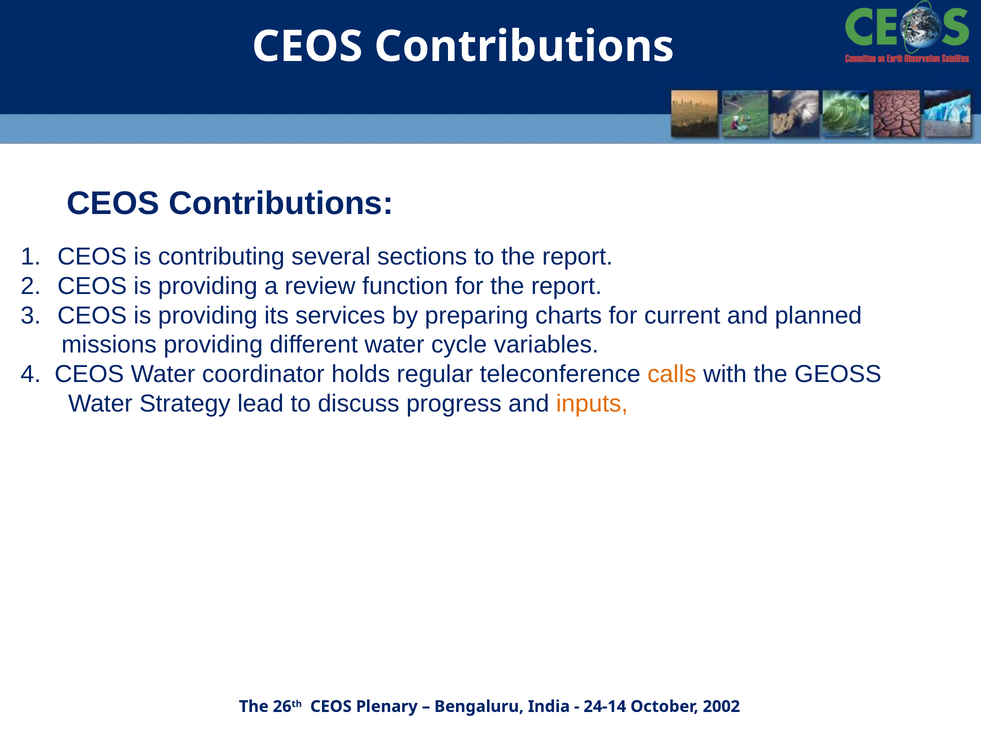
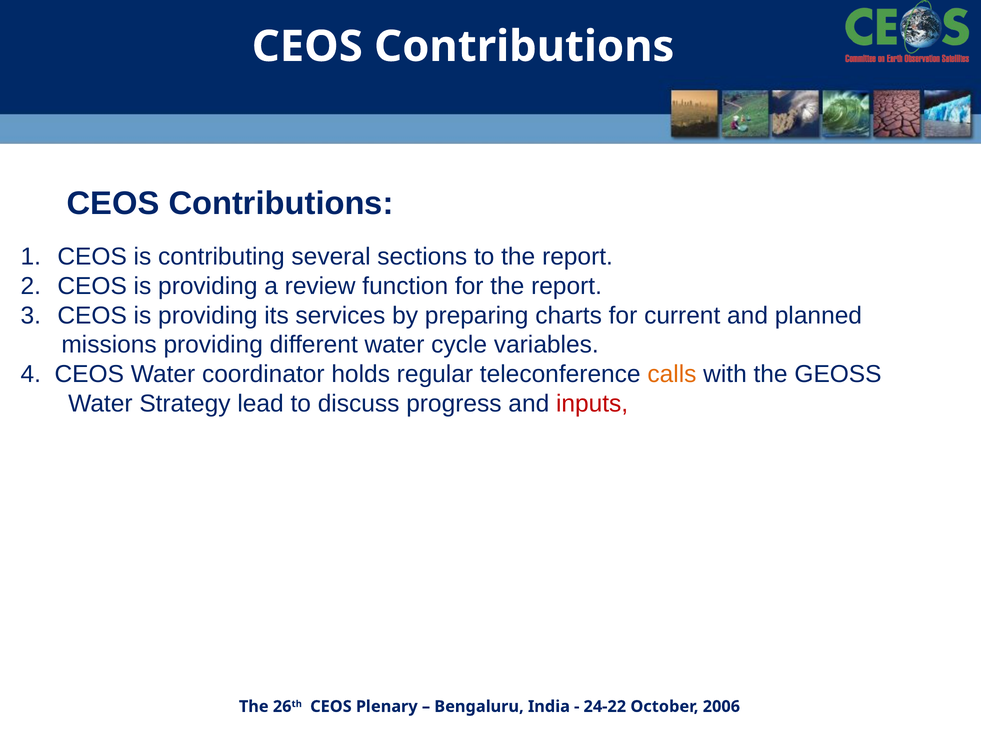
inputs colour: orange -> red (592, 404)
24-14: 24-14 -> 24-22 (605, 707)
2002: 2002 -> 2006 (721, 707)
